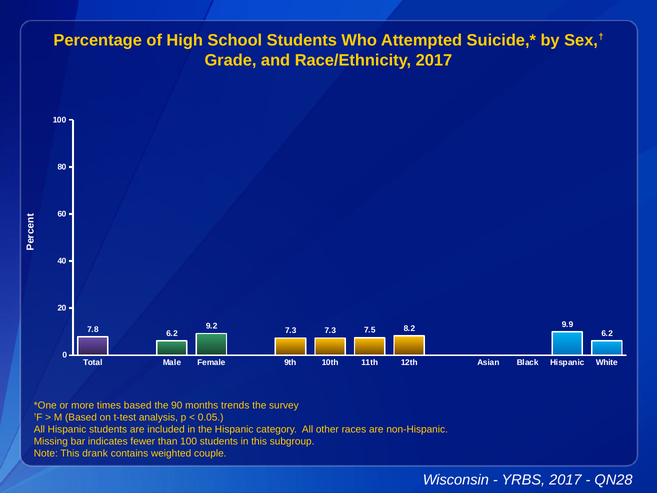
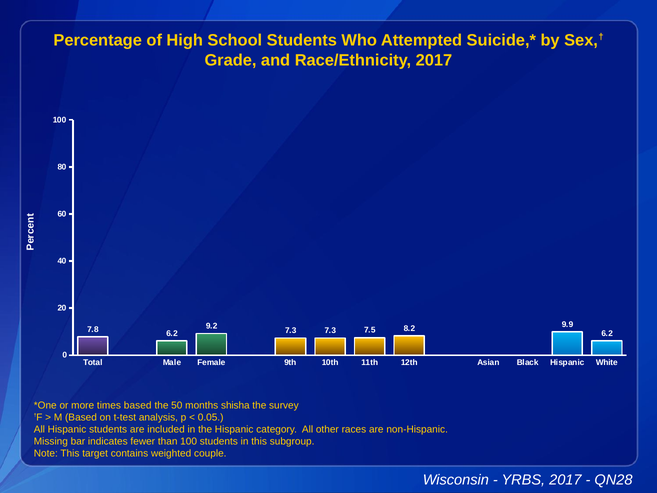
90: 90 -> 50 (177, 405)
trends: trends -> shisha (235, 405)
drank: drank -> target (95, 453)
